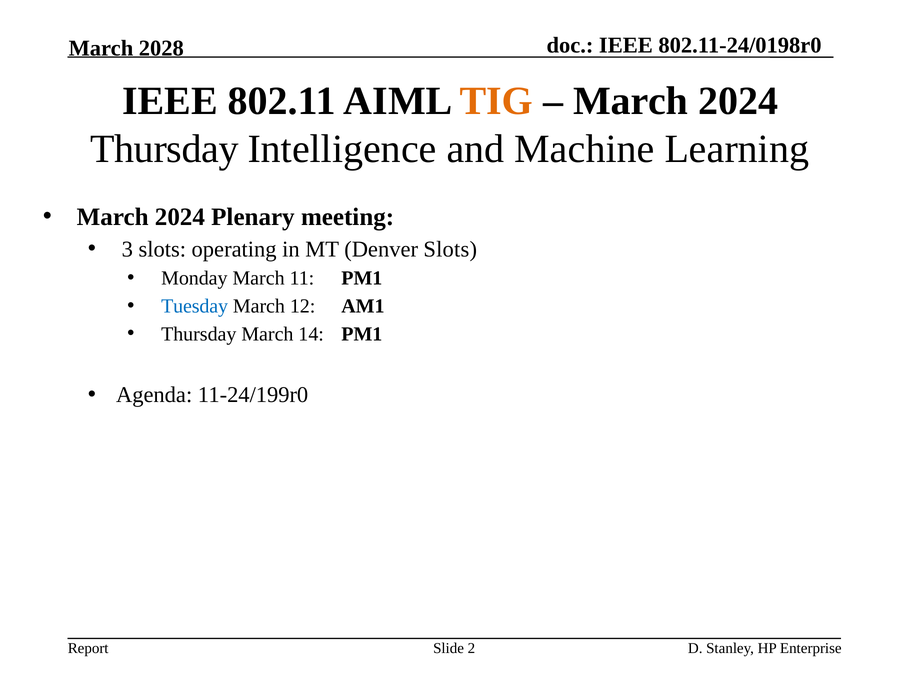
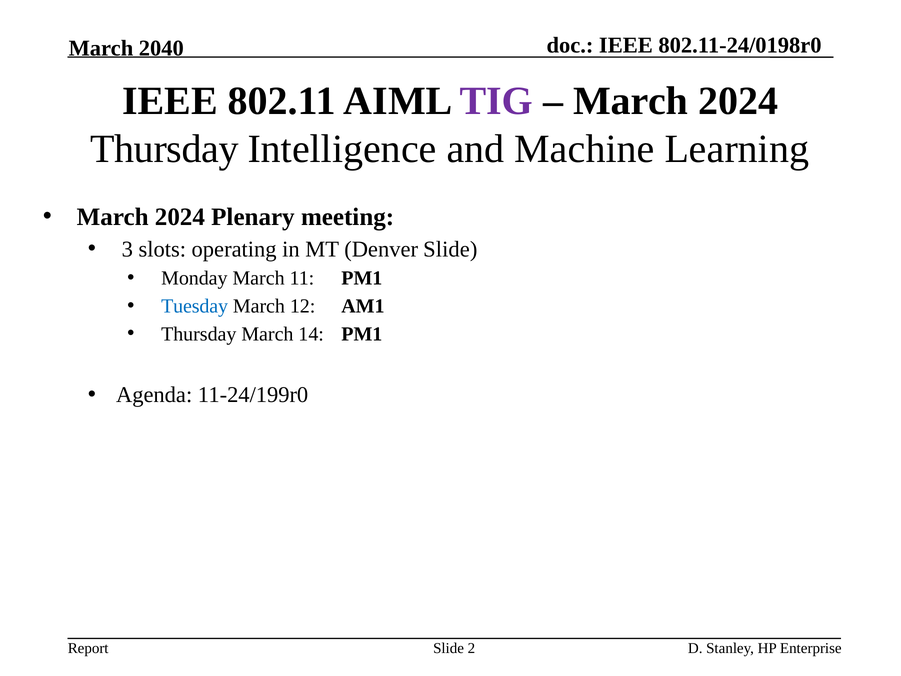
2028: 2028 -> 2040 (161, 48)
TIG colour: orange -> purple (496, 101)
Denver Slots: Slots -> Slide (450, 249)
